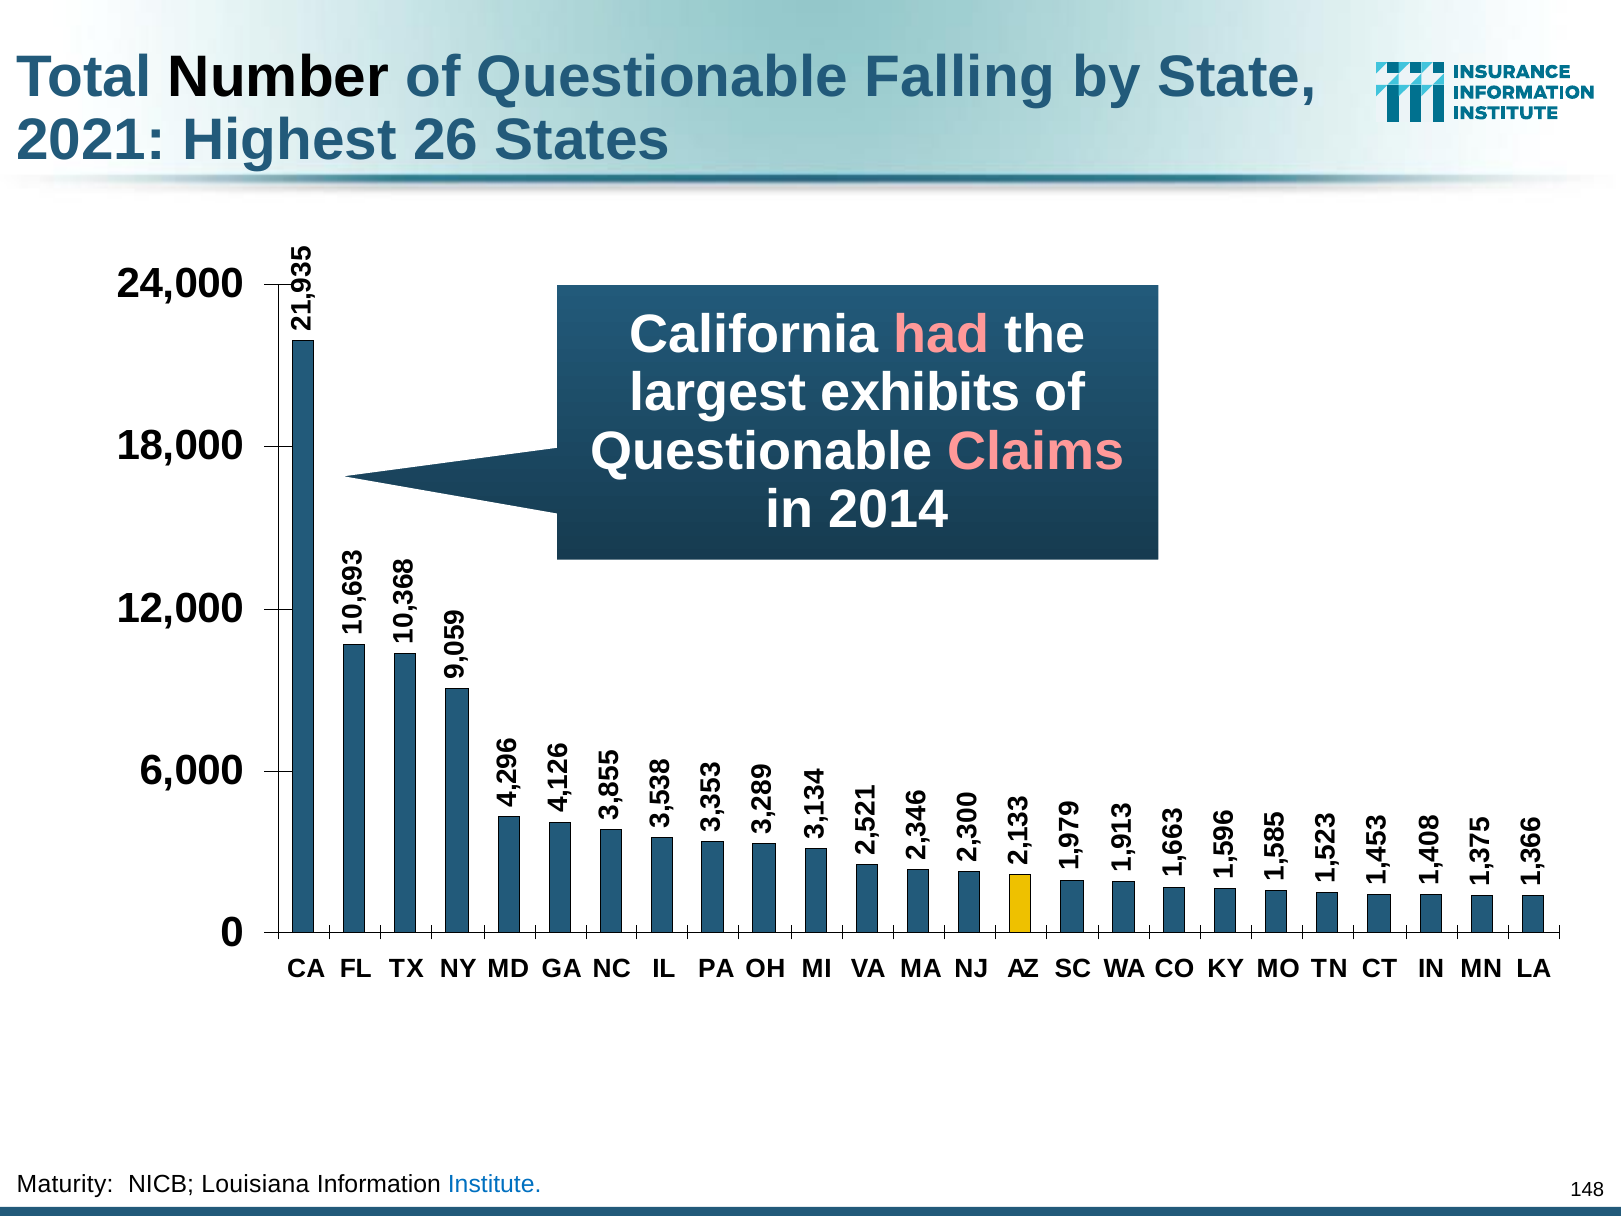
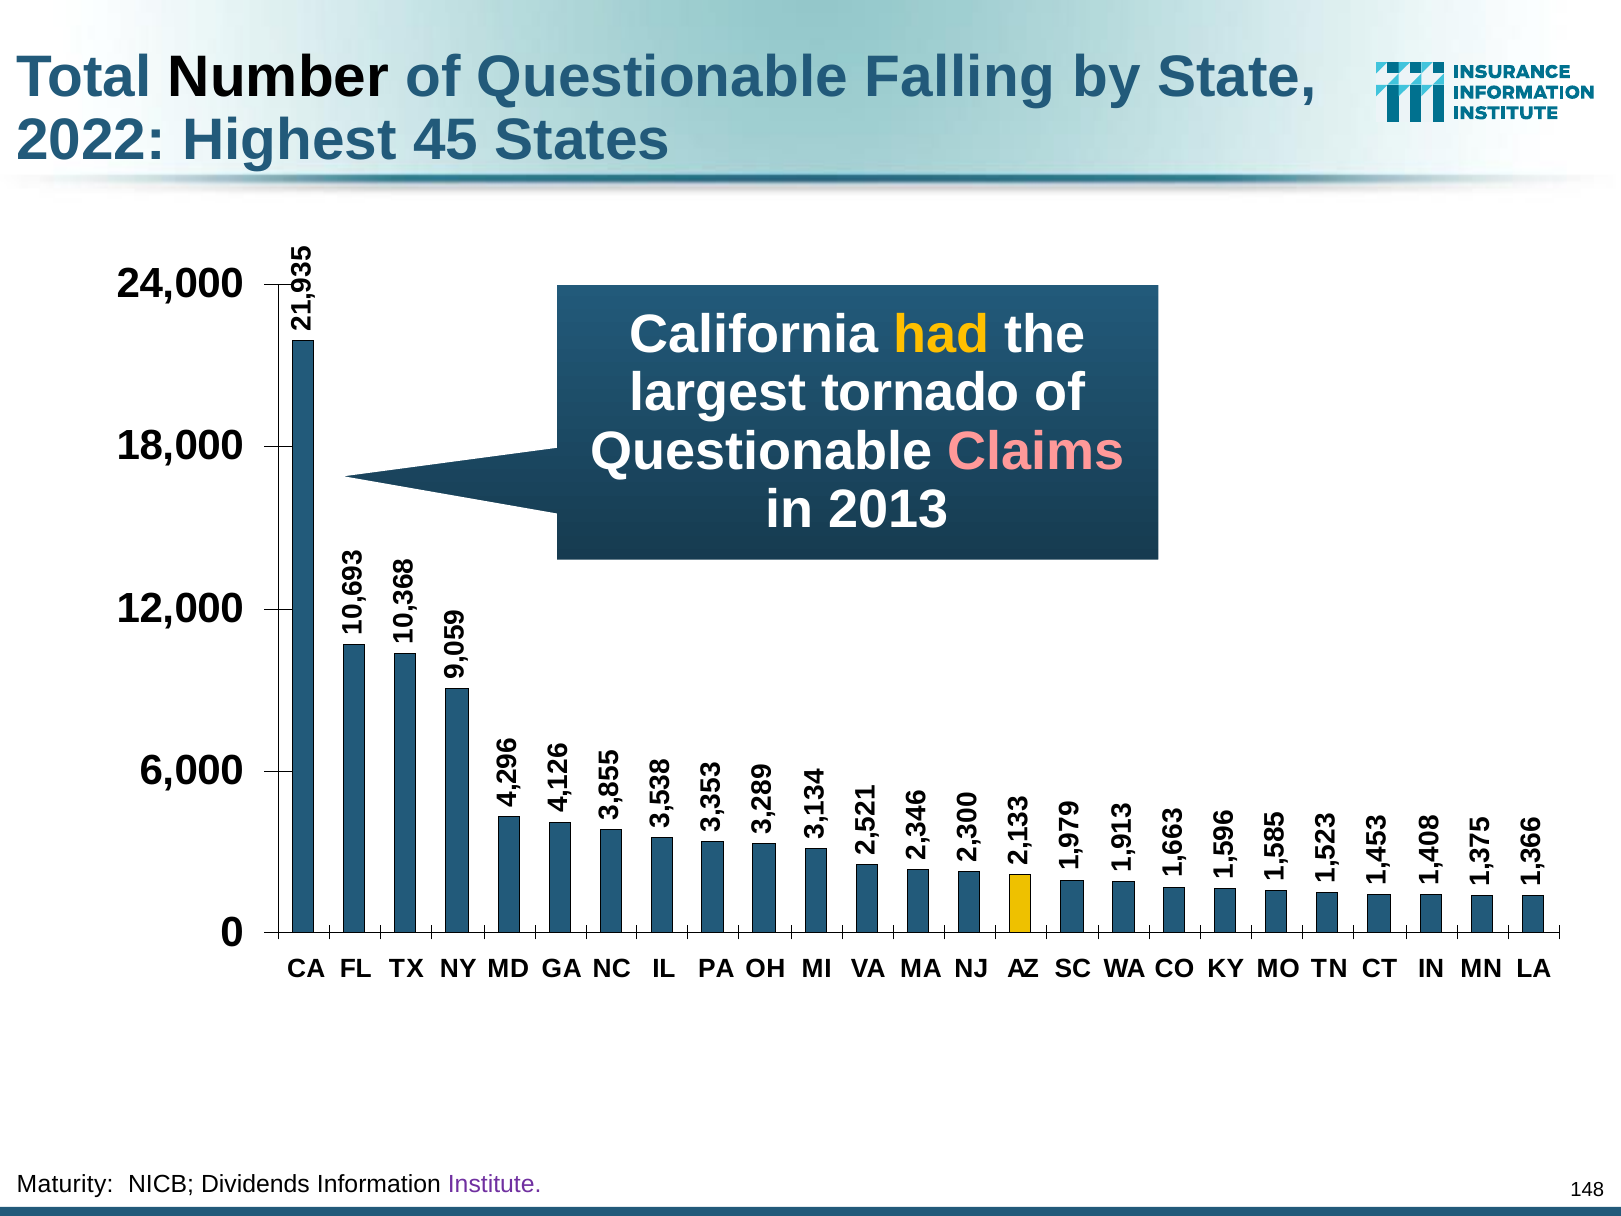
2021: 2021 -> 2022 (91, 140)
26: 26 -> 45 (446, 140)
had colour: pink -> yellow (941, 334)
exhibits: exhibits -> tornado (921, 393)
2014: 2014 -> 2013 (889, 509)
Louisiana: Louisiana -> Dividends (255, 1184)
Institute colour: blue -> purple (495, 1184)
